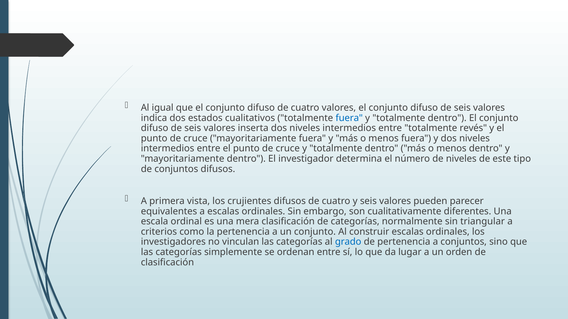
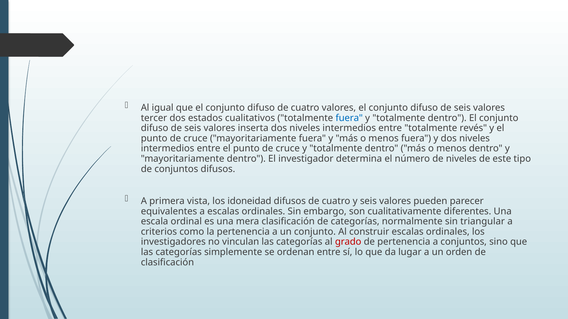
indica: indica -> tercer (154, 118)
crujientes: crujientes -> idoneidad (249, 201)
grado colour: blue -> red (348, 242)
